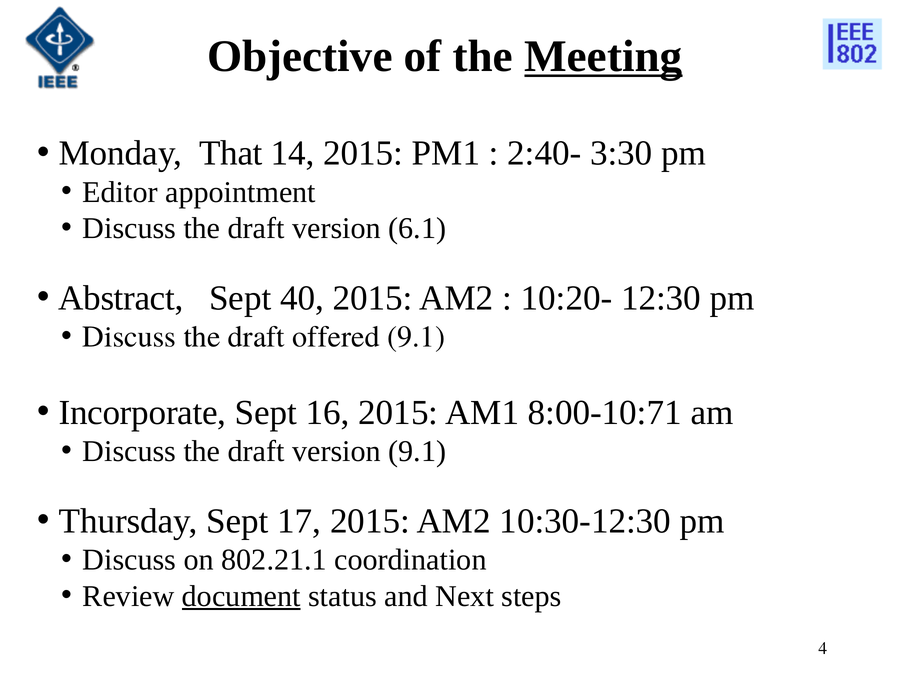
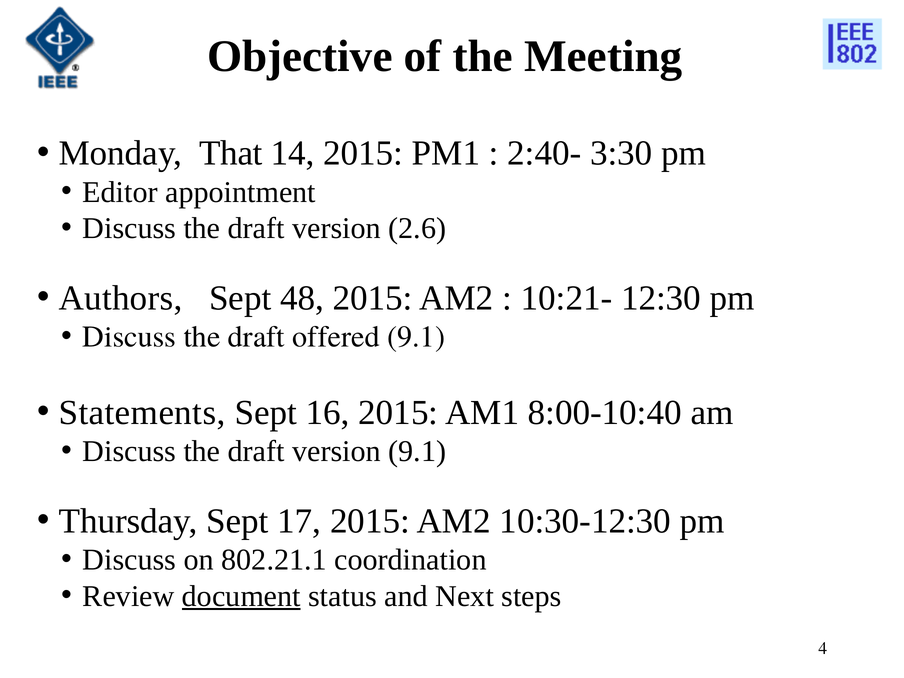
Meeting underline: present -> none (603, 56)
6.1: 6.1 -> 2.6 (417, 228)
Abstract: Abstract -> Authors (121, 298)
40: 40 -> 48 (302, 298)
10:20-: 10:20- -> 10:21- (567, 298)
Incorporate: Incorporate -> Statements (142, 413)
8:00-10:71: 8:00-10:71 -> 8:00-10:40 (605, 413)
